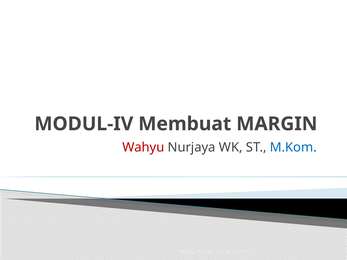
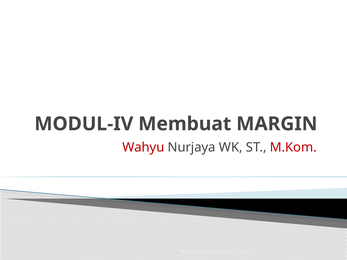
M.Kom colour: blue -> red (293, 147)
